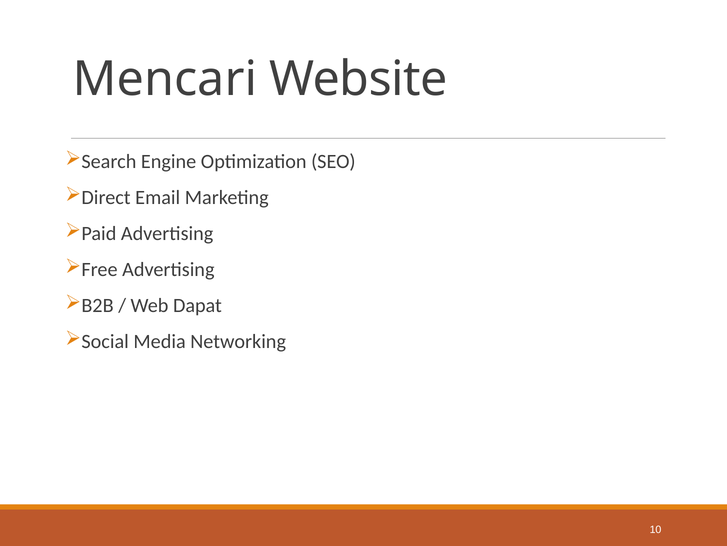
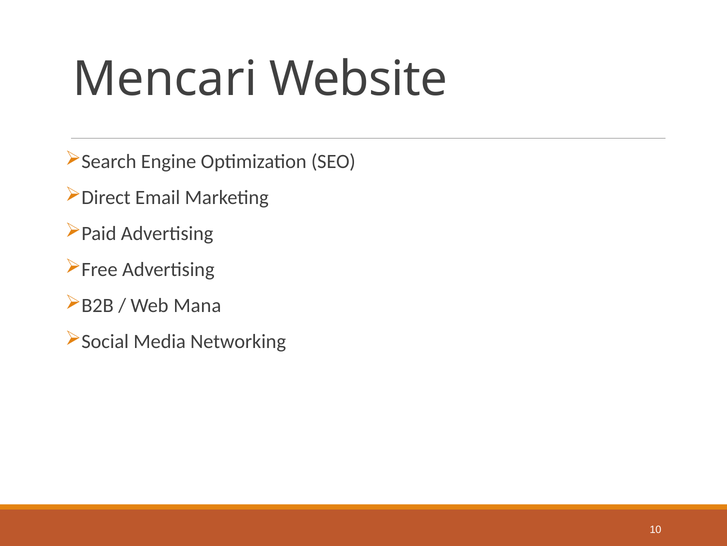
Dapat: Dapat -> Mana (197, 305)
